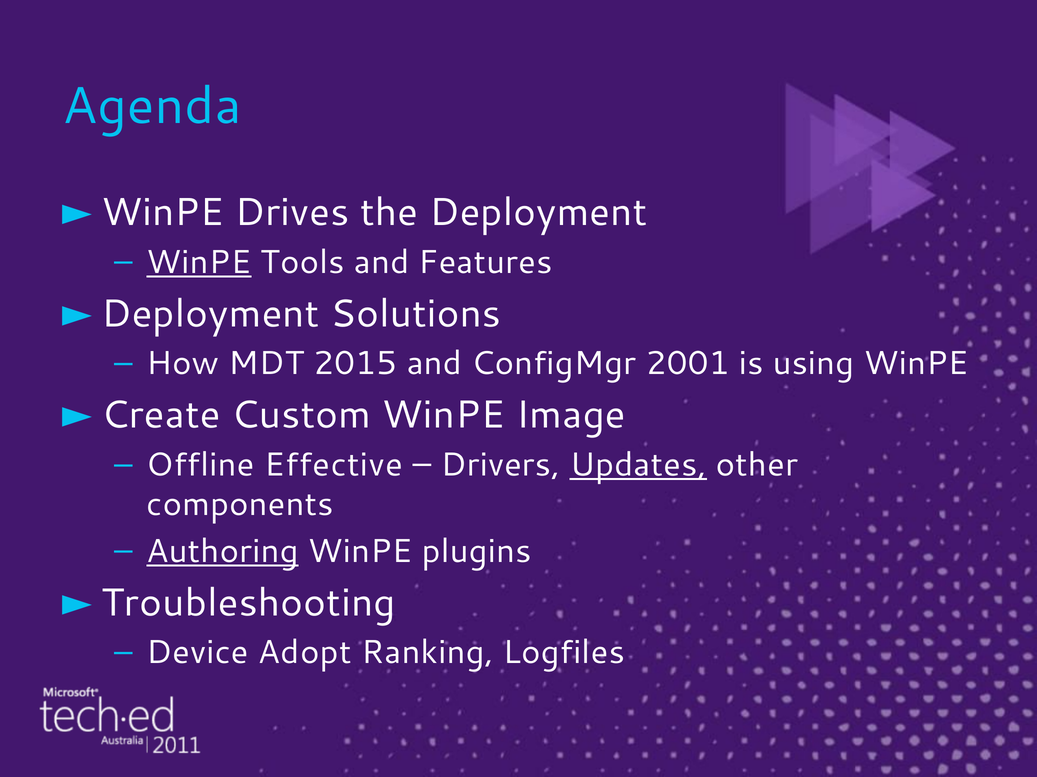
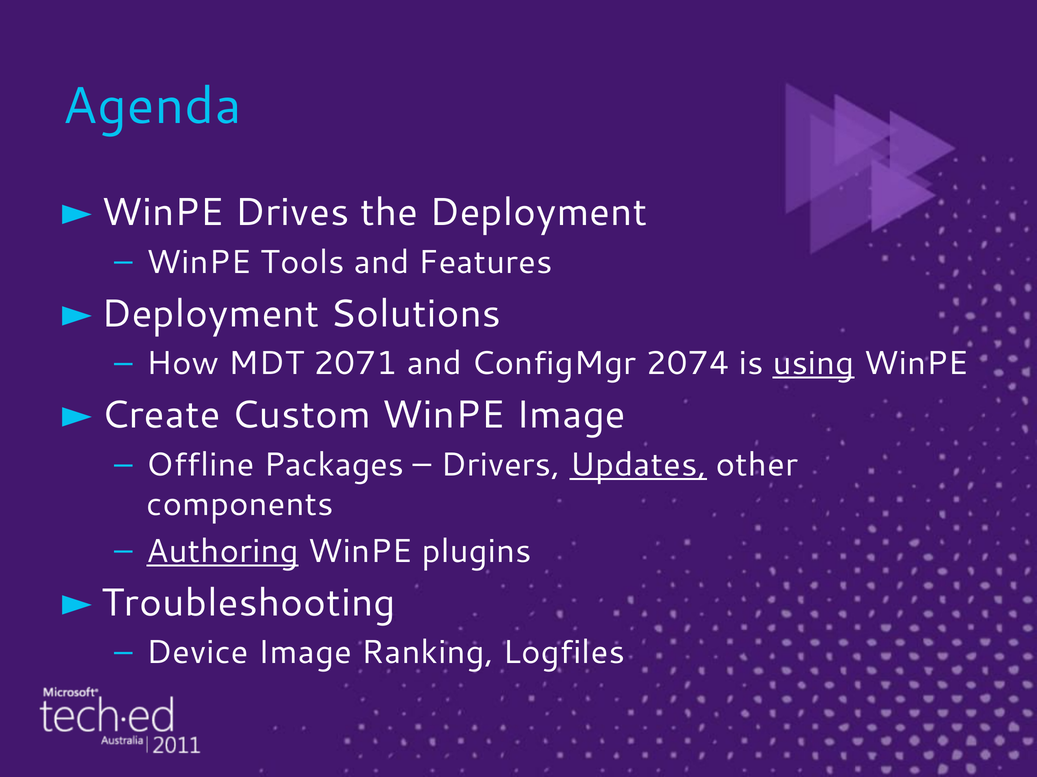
WinPE underline: present -> none (199, 262)
2015: 2015 -> 2071 (355, 364)
2001: 2001 -> 2074 (688, 364)
using underline: none -> present (813, 364)
Effective: Effective -> Packages (334, 465)
Device Adopt: Adopt -> Image (305, 653)
